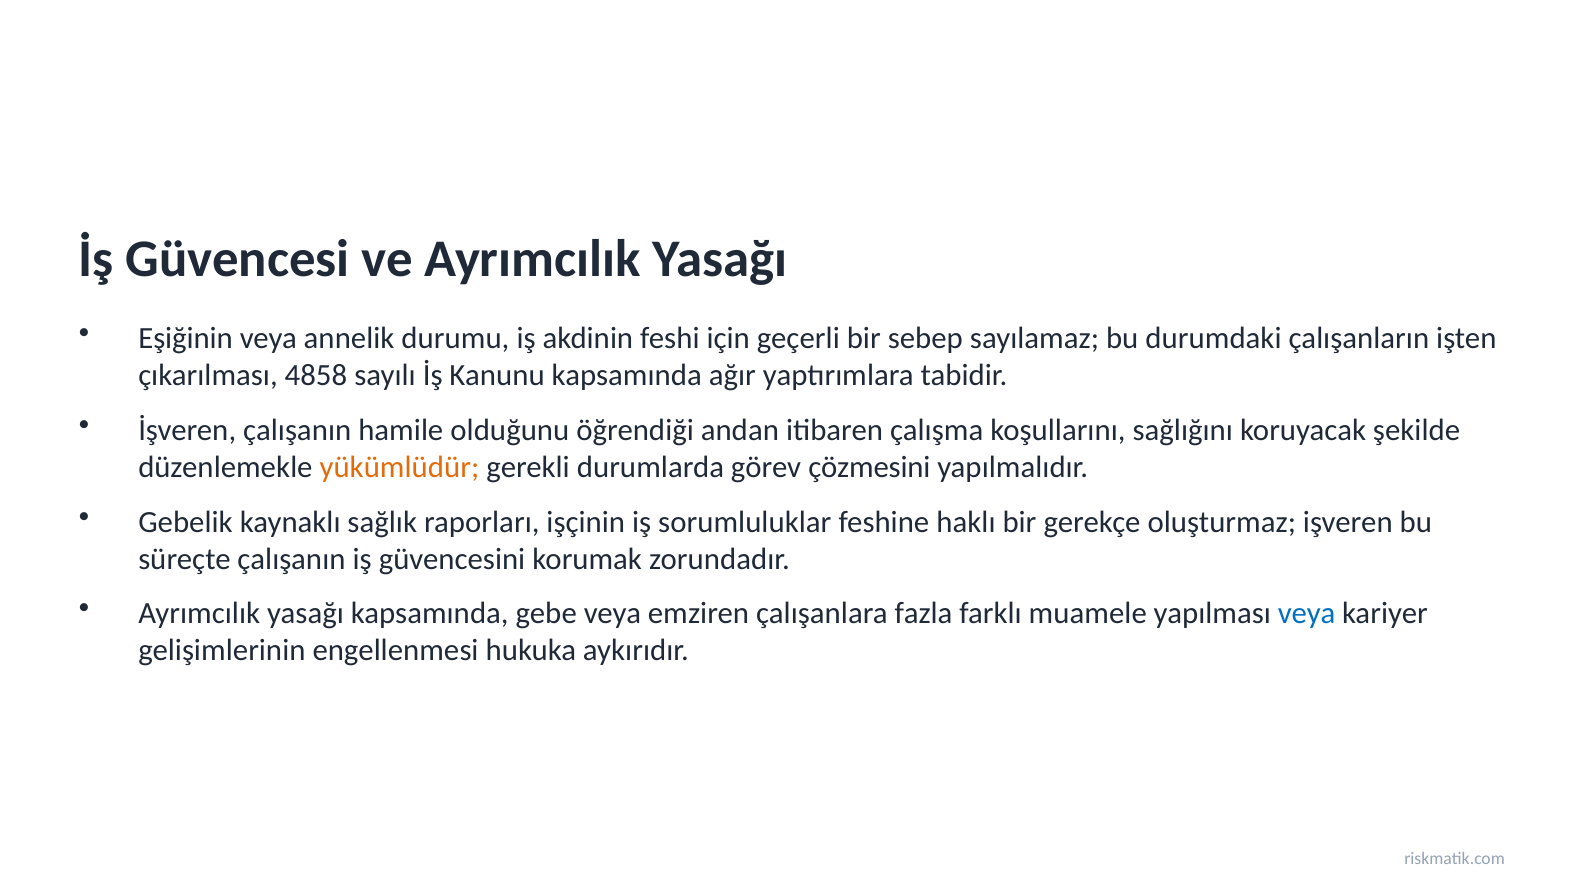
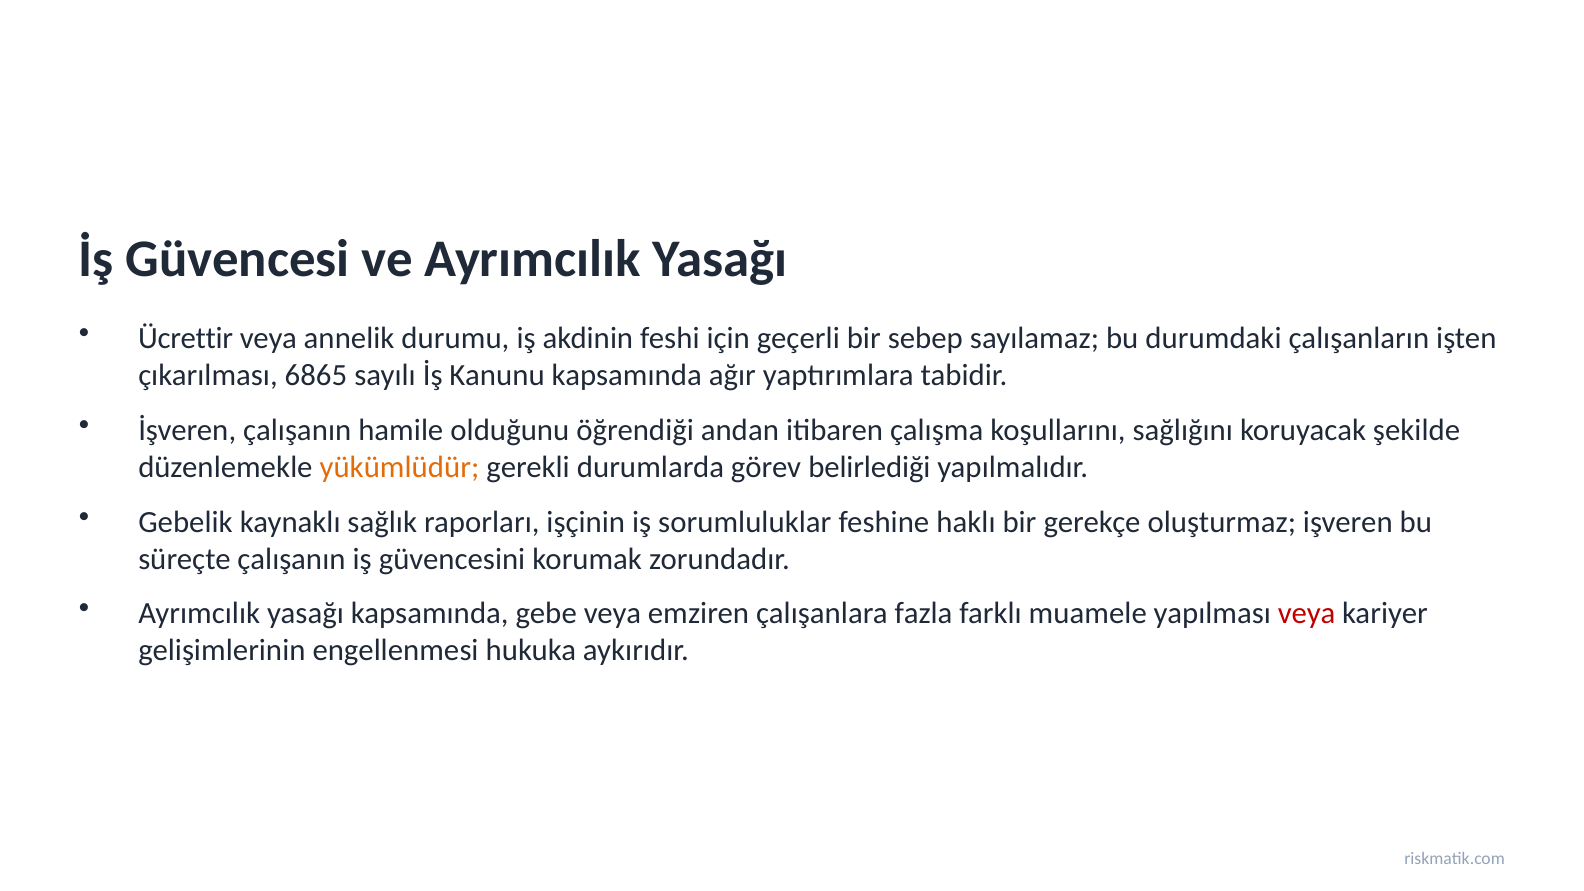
Eşiğinin: Eşiğinin -> Ücrettir (186, 339)
4858: 4858 -> 6865 (316, 376)
çözmesini: çözmesini -> belirlediği (869, 467)
veya colour: blue -> red (1307, 614)
